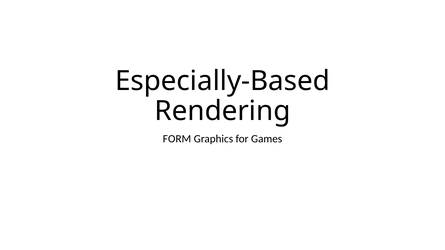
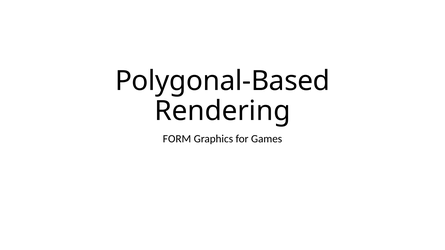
Especially-Based: Especially-Based -> Polygonal-Based (223, 81)
